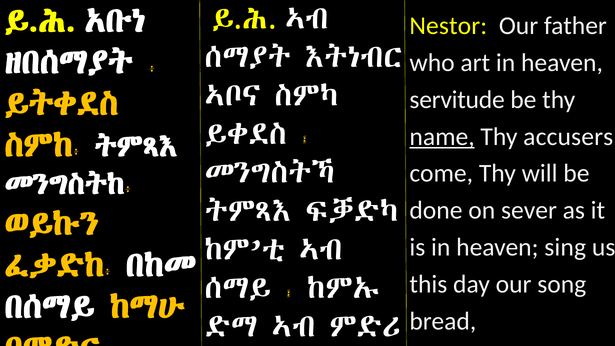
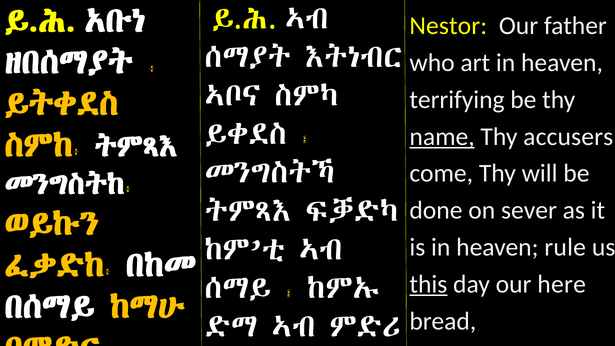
servitude: servitude -> terrifying (457, 100)
sing: sing -> rule (565, 247)
this underline: none -> present (428, 284)
song: song -> here (562, 284)
